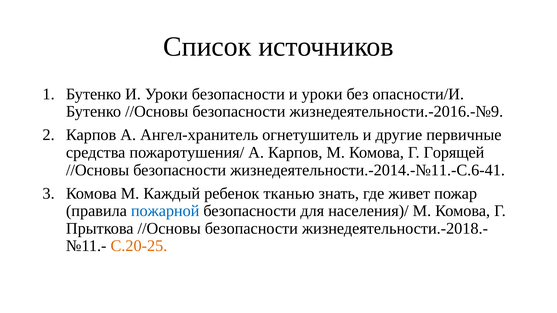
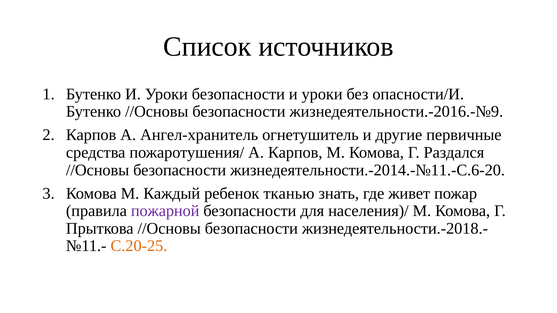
Горящей: Горящей -> Раздался (454, 153)
жизнедеятельности.-2014.-№11.-С.6-41: жизнедеятельности.-2014.-№11.-С.6-41 -> жизнедеятельности.-2014.-№11.-С.6-20 (368, 170)
пожарной colour: blue -> purple (165, 211)
